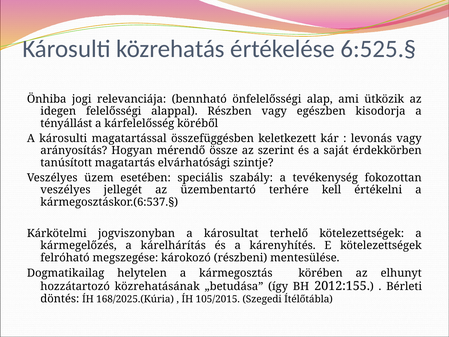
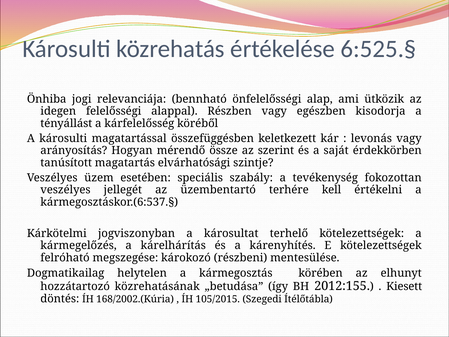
Bérleti: Bérleti -> Kiesett (404, 286)
168/2025.(Kúria: 168/2025.(Kúria -> 168/2002.(Kúria (135, 299)
